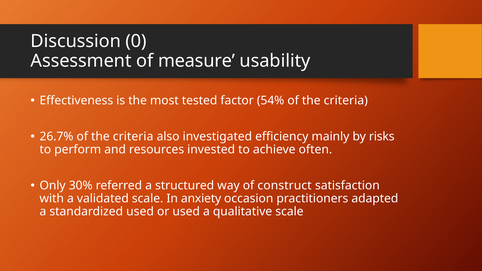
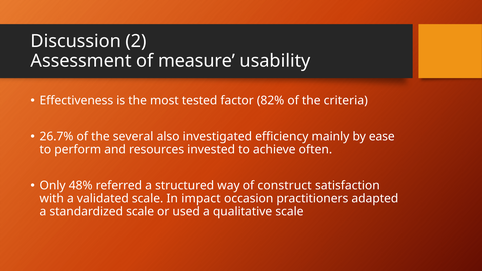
0: 0 -> 2 (136, 41)
54%: 54% -> 82% (271, 101)
26.7% of the criteria: criteria -> several (133, 137)
risks: risks -> ease (382, 137)
30%: 30% -> 48% (81, 186)
anxiety: anxiety -> impact (201, 199)
standardized used: used -> scale (140, 212)
